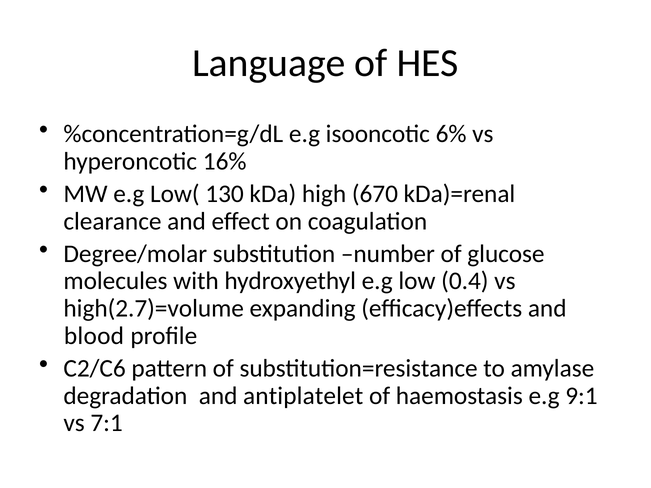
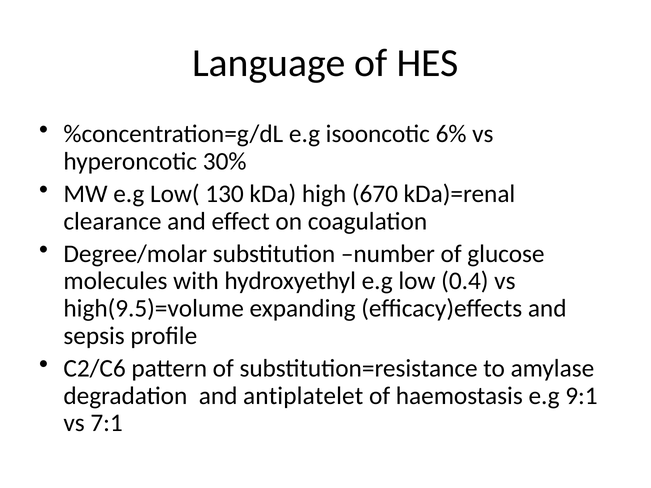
16%: 16% -> 30% (225, 161)
high(2.7)=volume: high(2.7)=volume -> high(9.5)=volume (154, 309)
blood: blood -> sepsis (94, 336)
